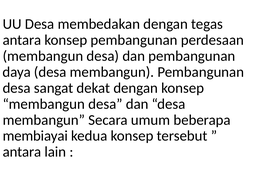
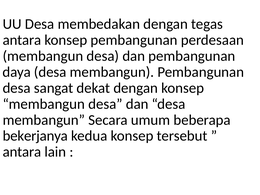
membiayai: membiayai -> bekerjanya (35, 136)
